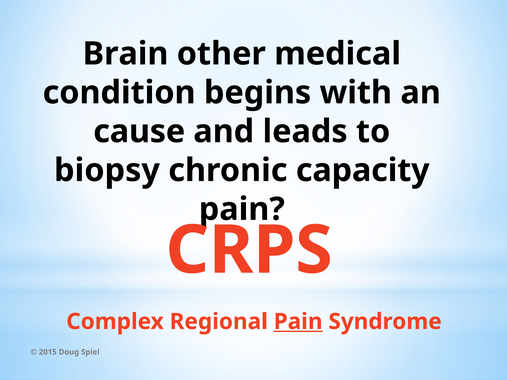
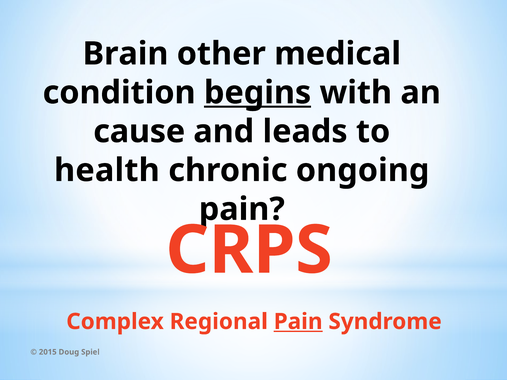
begins underline: none -> present (258, 93)
biopsy: biopsy -> health (107, 170)
capacity: capacity -> ongoing (363, 170)
